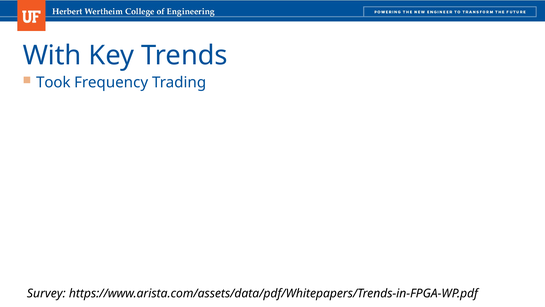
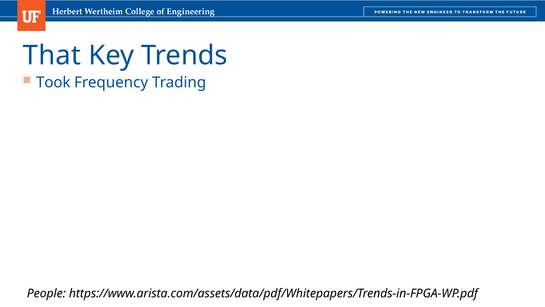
With: With -> That (52, 56)
Survey: Survey -> People (46, 293)
